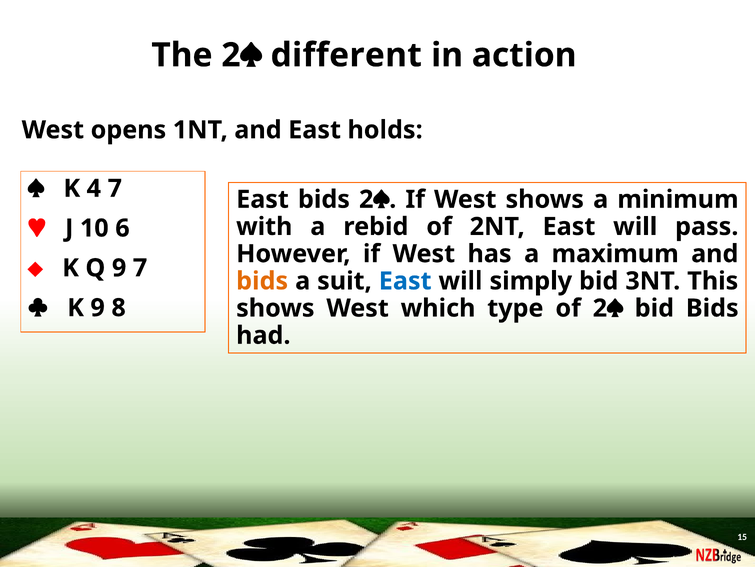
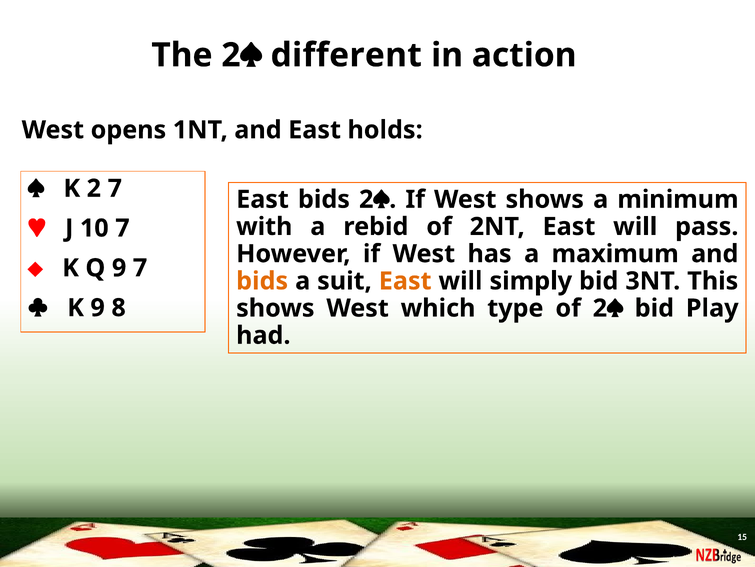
K 4: 4 -> 2 (94, 188)
10 6: 6 -> 7 (122, 228)
East colour: blue -> orange (405, 281)
bid Bids: Bids -> Play (712, 308)
